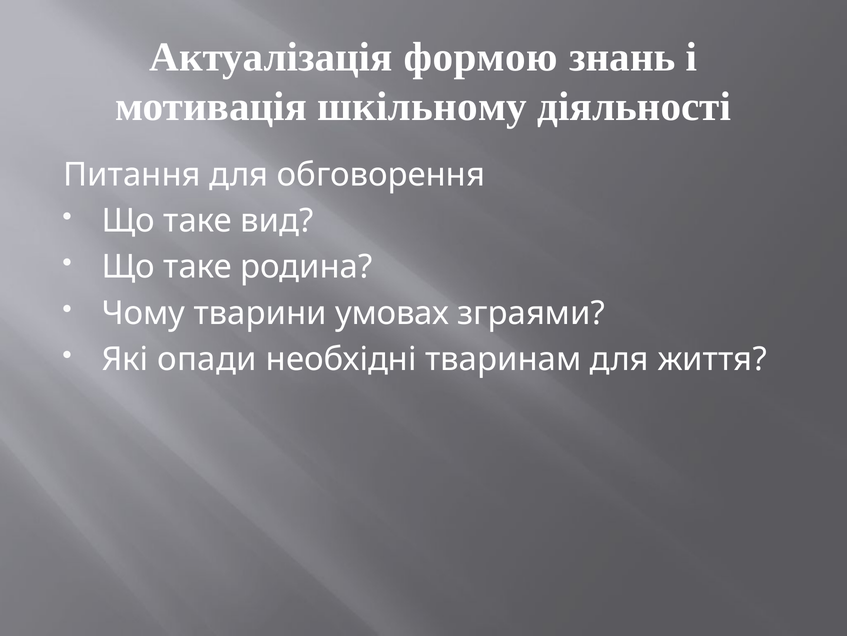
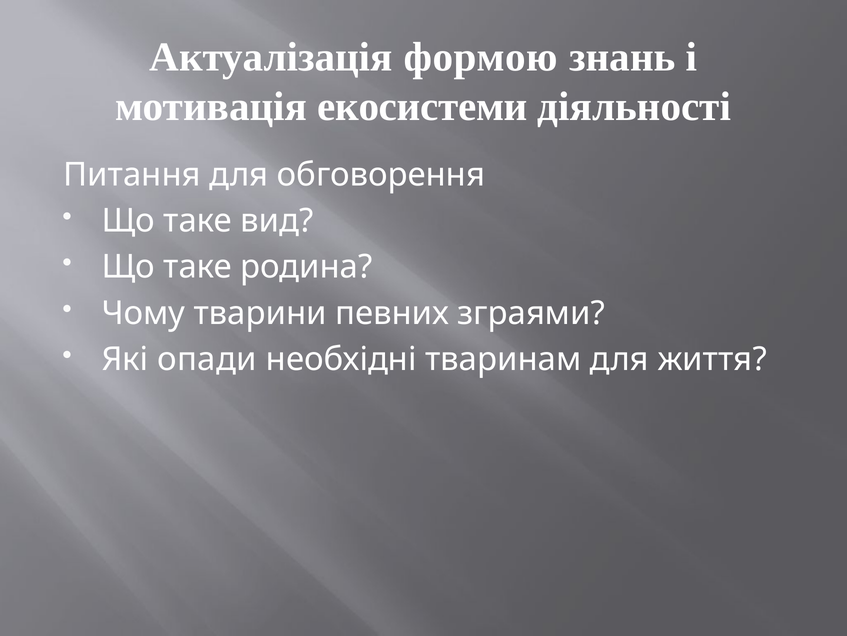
шкільному: шкільному -> екосистеми (422, 107)
умовах: умовах -> певних (392, 313)
